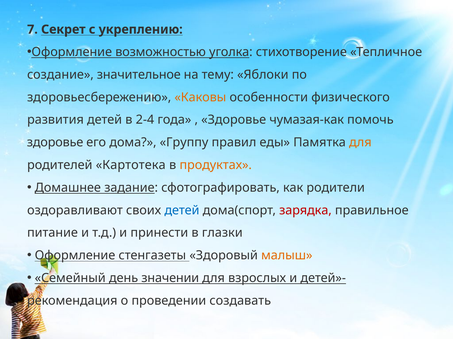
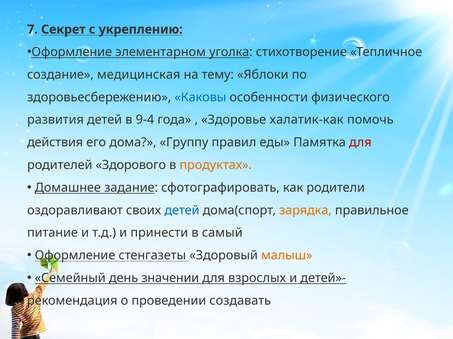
возможностью: возможностью -> элементарном (161, 52)
значительное: значительное -> медицинская (139, 75)
Каковы colour: orange -> blue (200, 97)
2-4: 2-4 -> 9-4 (145, 120)
чумазая-как: чумазая-как -> халатик-как (307, 120)
здоровье: здоровье -> действия (55, 143)
для colour: orange -> red (360, 143)
Картотека: Картотека -> Здорового (131, 165)
зарядка colour: red -> orange (305, 211)
глазки: глазки -> самый (222, 233)
